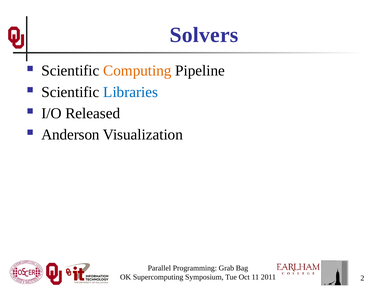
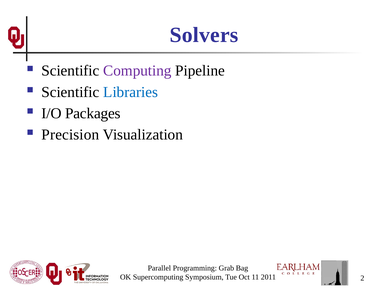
Computing colour: orange -> purple (137, 71)
Released: Released -> Packages (93, 113)
Anderson: Anderson -> Precision (70, 135)
